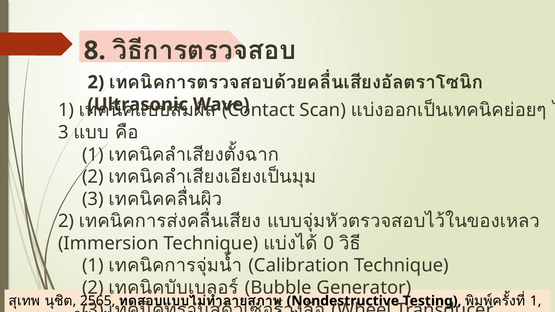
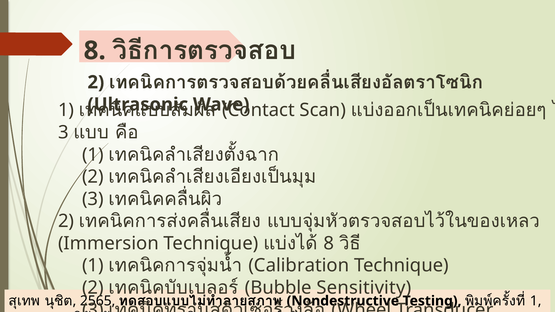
0: 0 -> 8 (329, 243)
Generator: Generator -> Sensitivity (364, 288)
